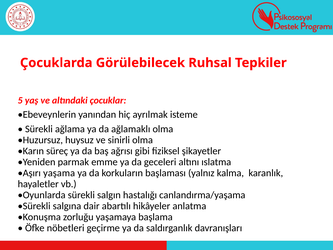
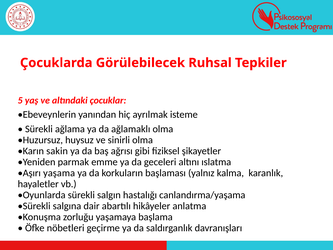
süreç: süreç -> sakin (57, 151)
